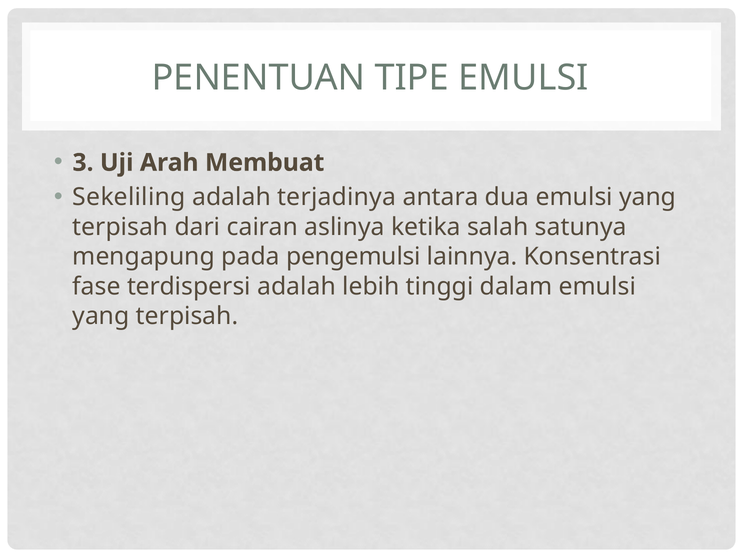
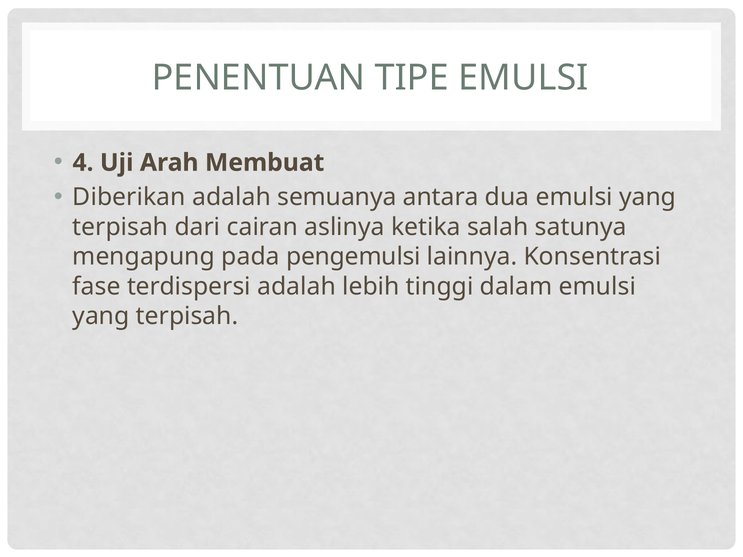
3: 3 -> 4 (83, 163)
Sekeliling: Sekeliling -> Diberikan (129, 197)
terjadinya: terjadinya -> semuanya (337, 197)
